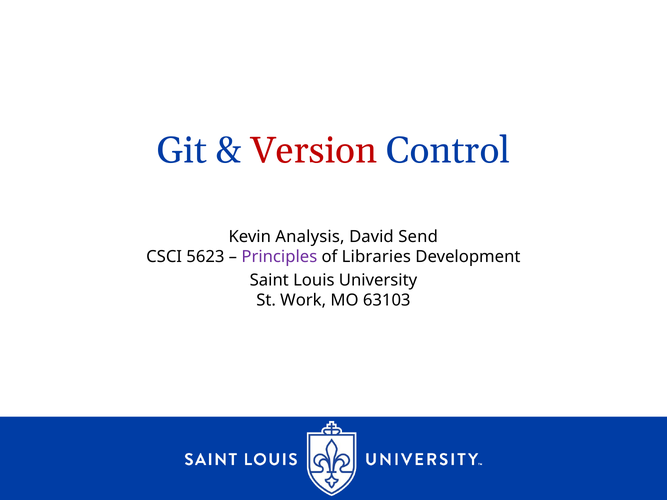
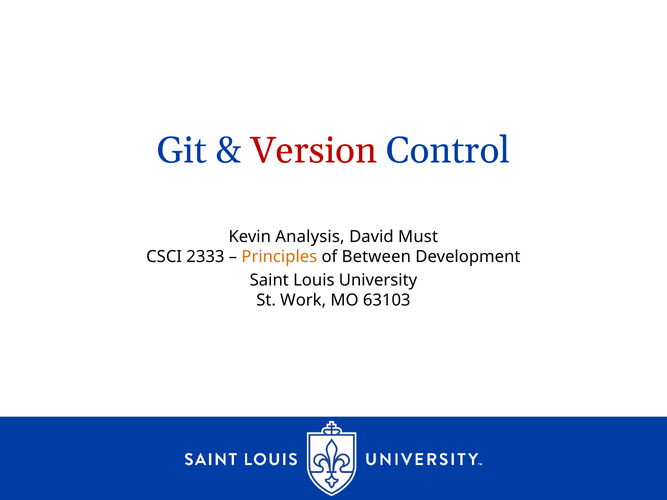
Send: Send -> Must (418, 237)
5623: 5623 -> 2333 (205, 257)
Principles colour: purple -> orange (279, 257)
Libraries: Libraries -> Between (376, 257)
